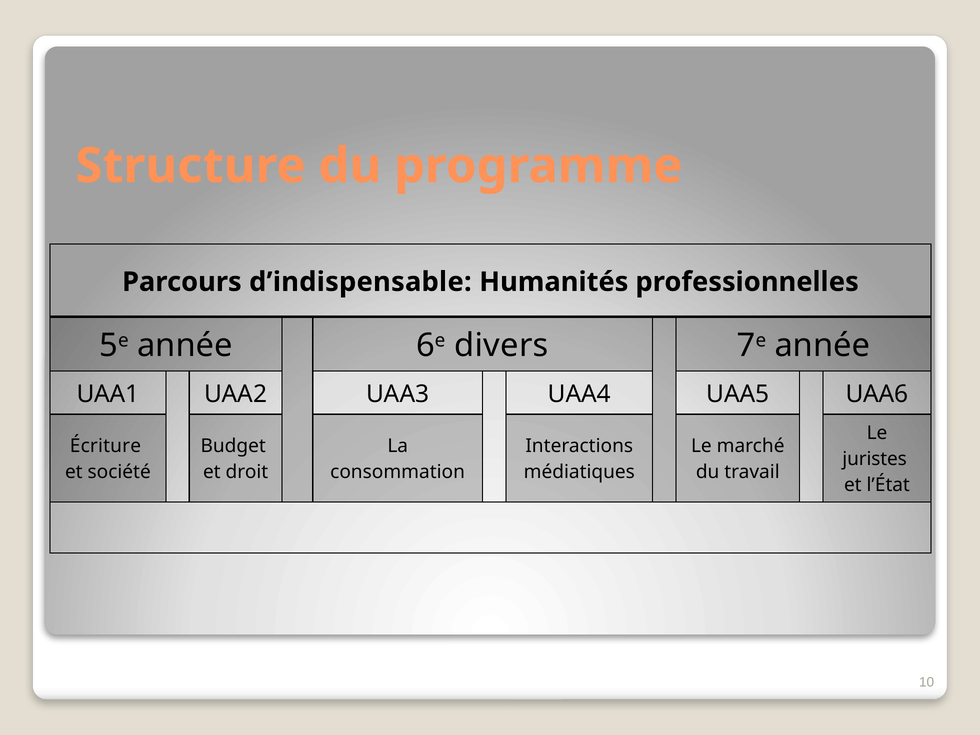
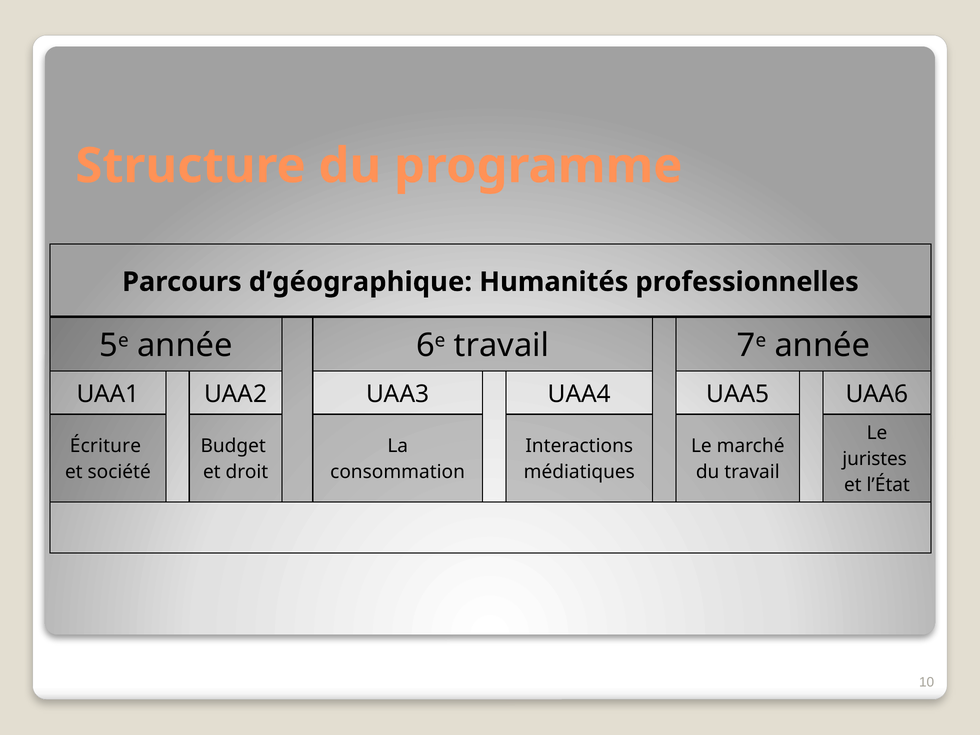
d’indispensable: d’indispensable -> d’géographique (360, 282)
6e divers: divers -> travail (502, 346)
